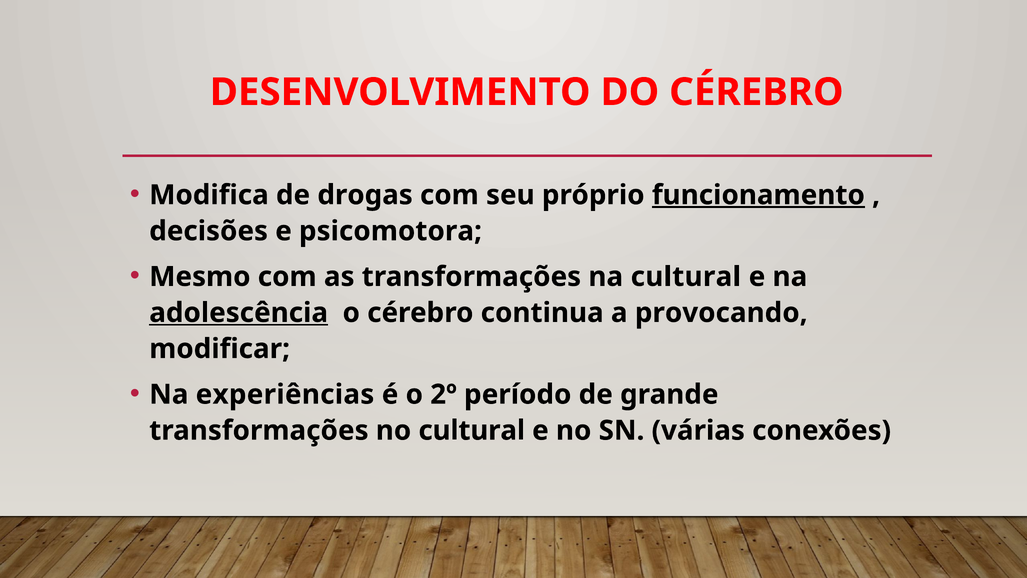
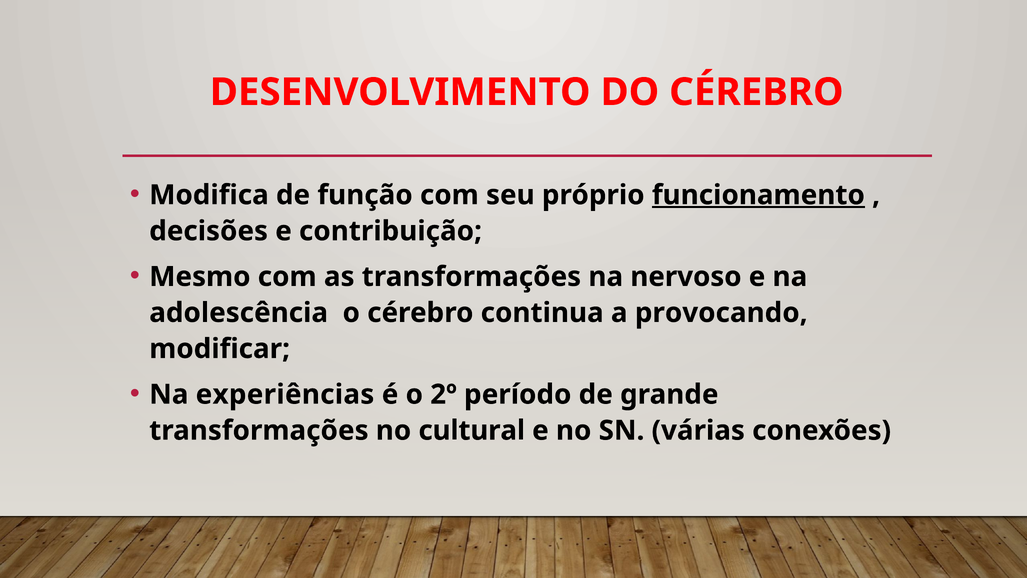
drogas: drogas -> função (365, 195)
psicomotora: psicomotora -> contribuição (390, 231)
na cultural: cultural -> nervoso (686, 277)
adolescência underline: present -> none (239, 313)
